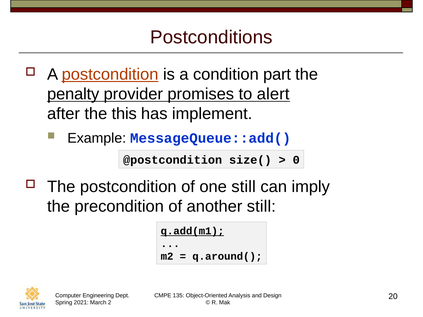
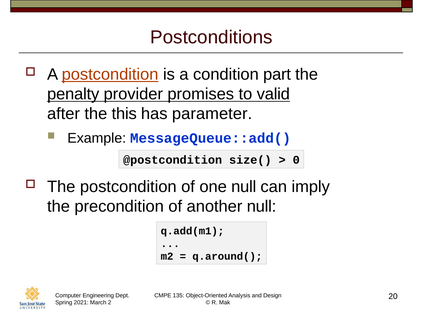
alert: alert -> valid (273, 94)
implement: implement -> parameter (212, 114)
one still: still -> null (244, 187)
another still: still -> null (262, 207)
q.add(m1 underline: present -> none (192, 231)
